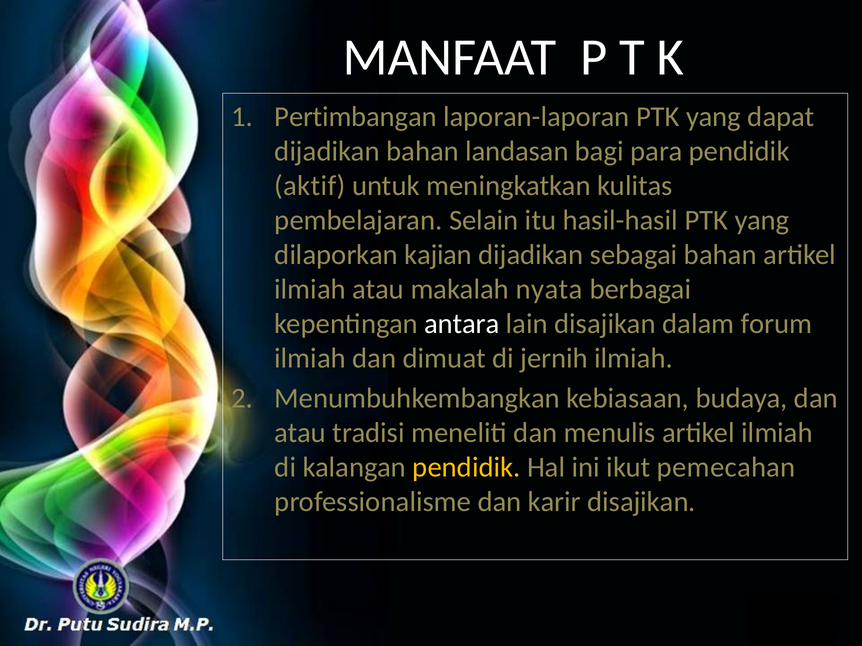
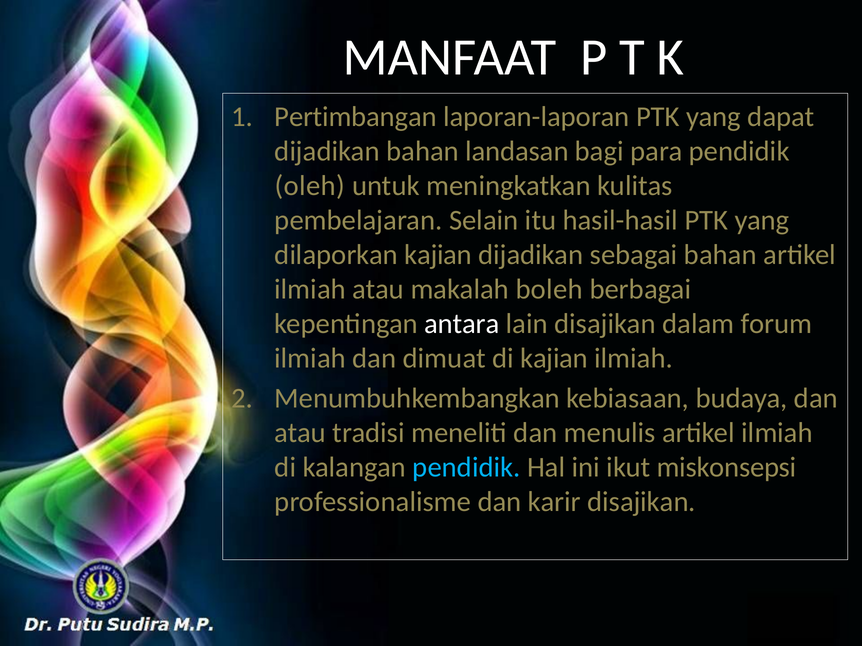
aktif: aktif -> oleh (310, 186)
nyata: nyata -> boleh (549, 289)
di jernih: jernih -> kajian (554, 358)
pendidik colour: yellow -> light blue (467, 467)
pemecahan: pemecahan -> miskonsepsi (727, 467)
